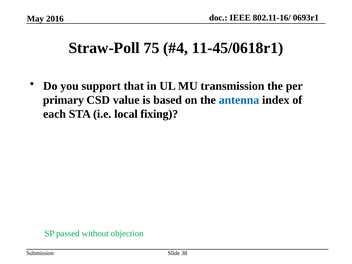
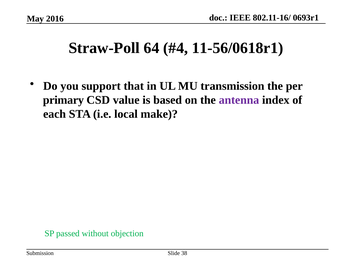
75: 75 -> 64 (152, 48)
11-45/0618r1: 11-45/0618r1 -> 11-56/0618r1 (238, 48)
antenna colour: blue -> purple (239, 100)
fixing: fixing -> make (159, 114)
